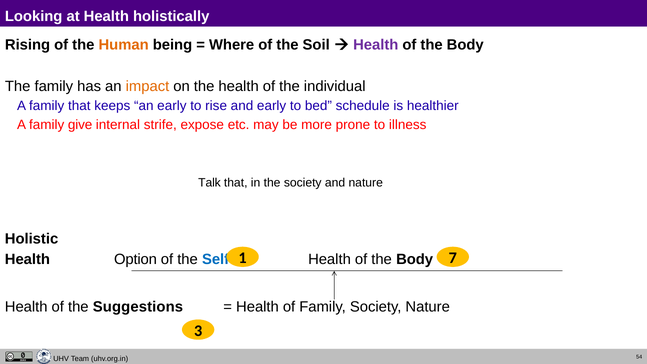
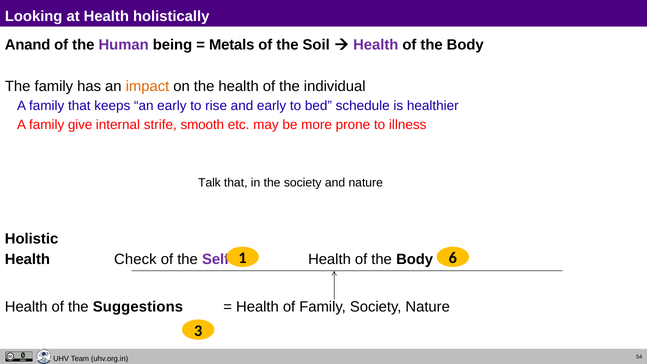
Rising: Rising -> Anand (28, 45)
Human colour: orange -> purple (124, 45)
Where: Where -> Metals (232, 45)
expose: expose -> smooth (202, 125)
7: 7 -> 6 (453, 258)
Option: Option -> Check (135, 260)
Self colour: blue -> purple (216, 260)
